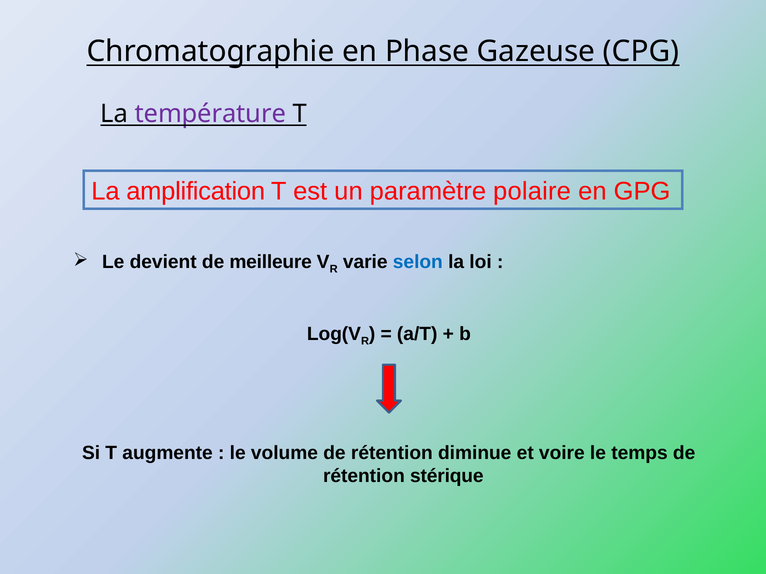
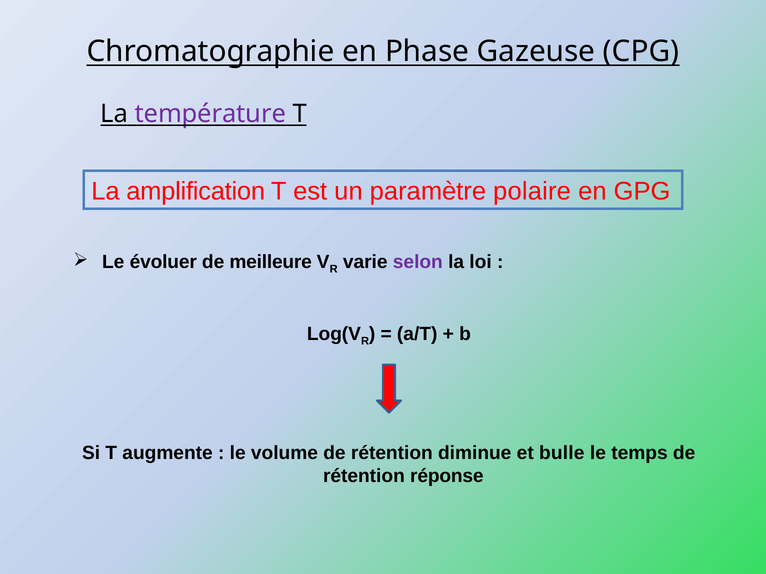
devient: devient -> évoluer (163, 262)
selon colour: blue -> purple (418, 262)
voire: voire -> bulle (562, 453)
stérique: stérique -> réponse (447, 476)
